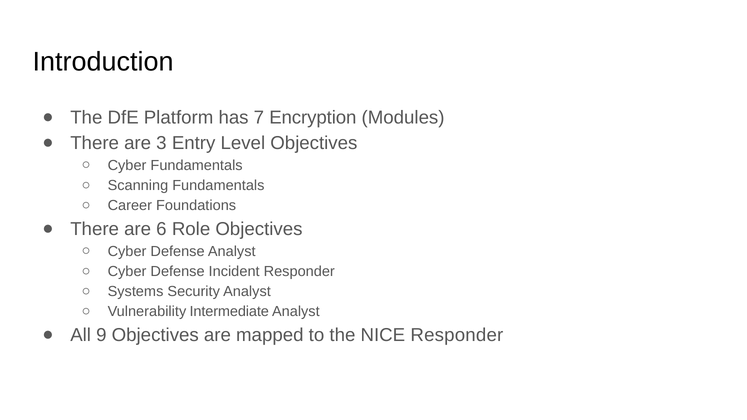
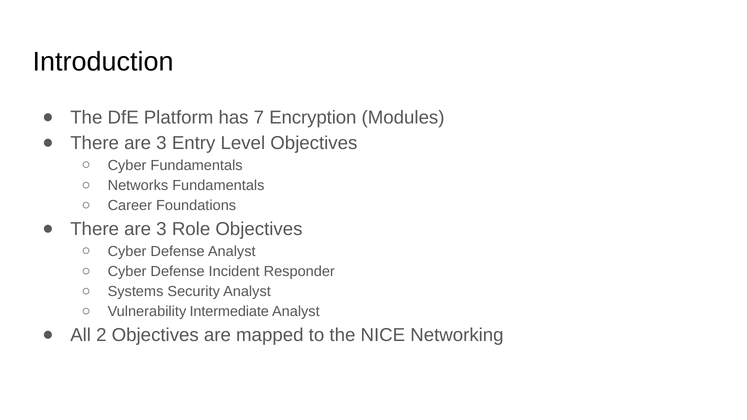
Scanning: Scanning -> Networks (138, 186)
6: 6 -> 3 (161, 229)
9: 9 -> 2 (101, 335)
NICE Responder: Responder -> Networking (457, 335)
